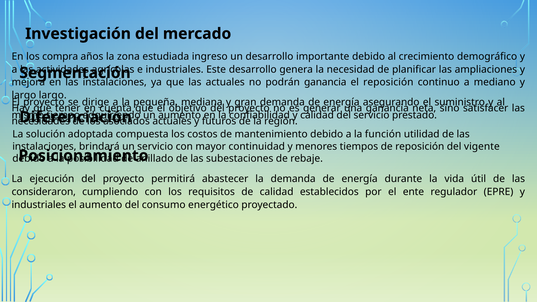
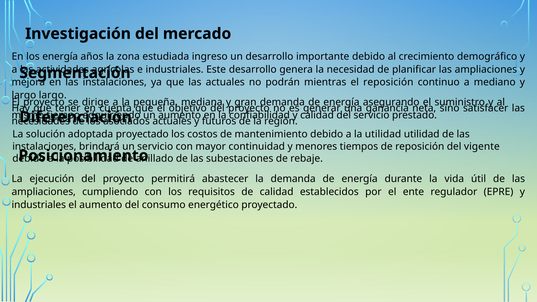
los compra: compra -> energía (60, 56)
podrán ganancia: ganancia -> mientras (325, 82)
adoptada compuesta: compuesta -> proyectado (142, 134)
la función: función -> utilidad (383, 134)
consideraron: consideraron -> ampliaciones (44, 192)
